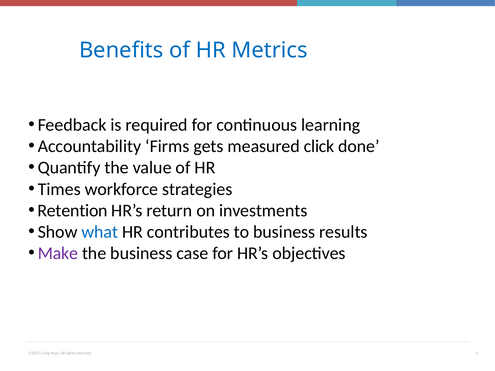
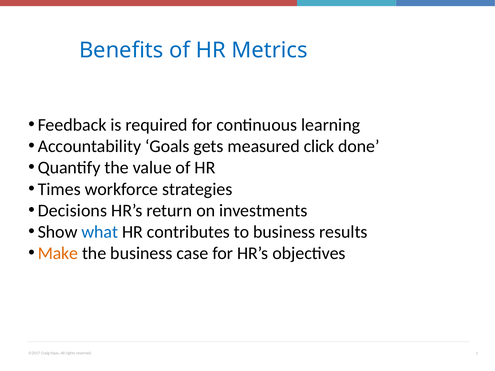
Firms: Firms -> Goals (167, 146)
Retention: Retention -> Decisions (72, 211)
Make colour: purple -> orange (58, 254)
